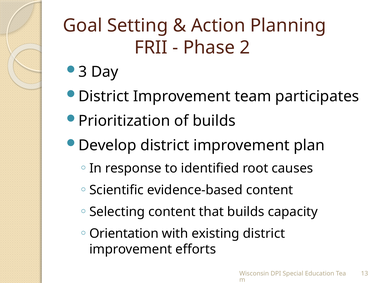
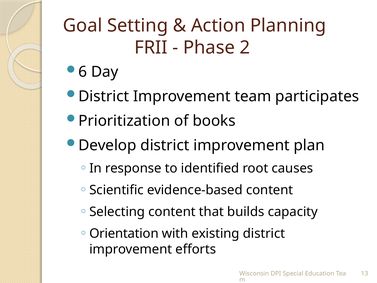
3: 3 -> 6 (83, 72)
of builds: builds -> books (214, 121)
